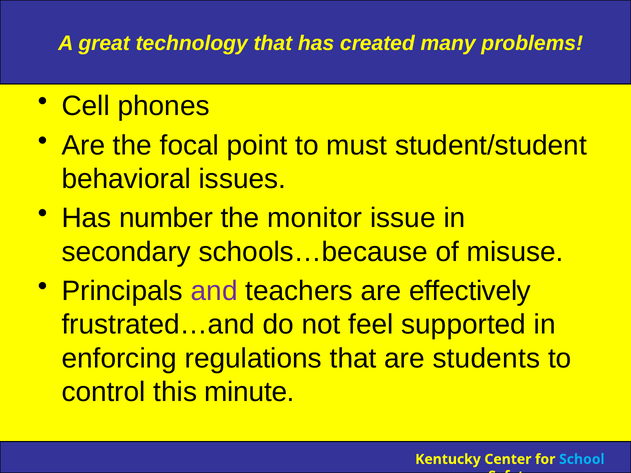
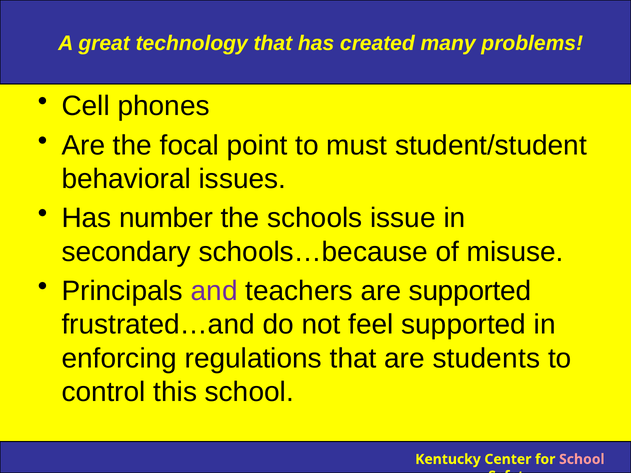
monitor: monitor -> schools (315, 218)
are effectively: effectively -> supported (470, 291)
this minute: minute -> school (249, 392)
School colour: light blue -> pink (582, 460)
